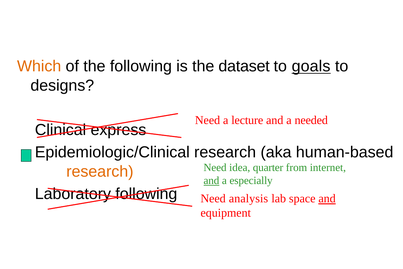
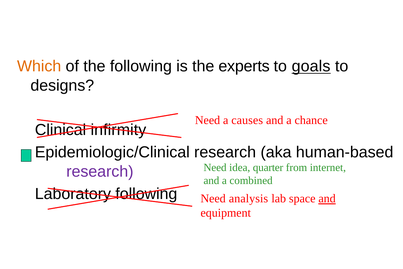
dataset: dataset -> experts (244, 66)
lecture: lecture -> causes (247, 120)
needed: needed -> chance (311, 120)
express: express -> infirmity (118, 130)
research colour: orange -> purple (100, 171)
and underline: present -> none (211, 180)
especially: especially -> combined (251, 180)
